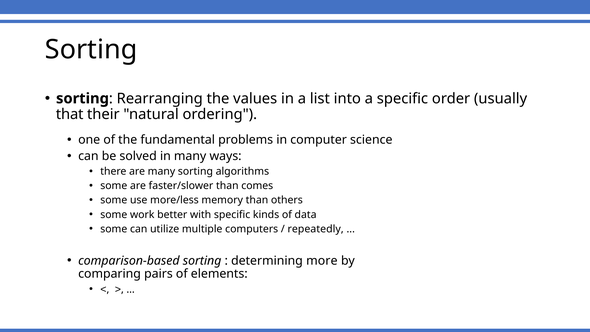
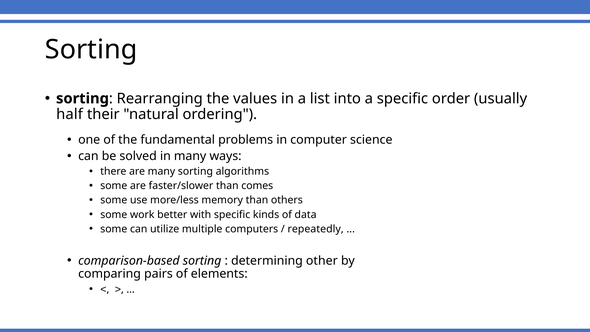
that: that -> half (70, 114)
more: more -> other (322, 261)
